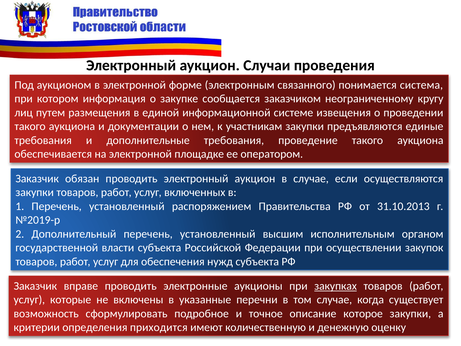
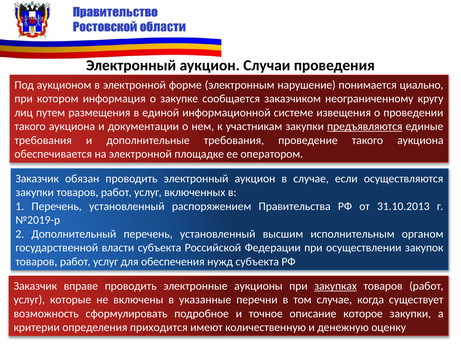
связанного: связанного -> нарушение (307, 85)
система: система -> циально (422, 85)
предъявляются underline: none -> present (365, 126)
